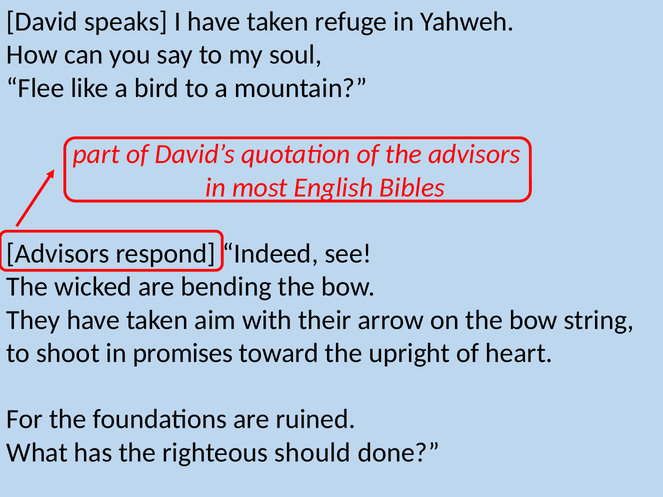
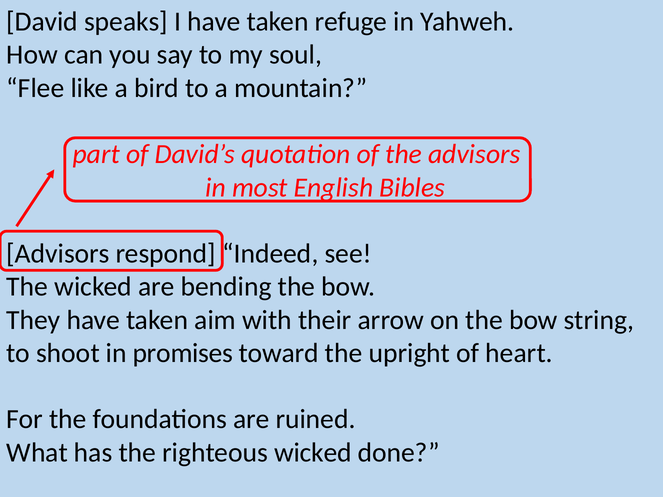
righteous should: should -> wicked (313, 453)
